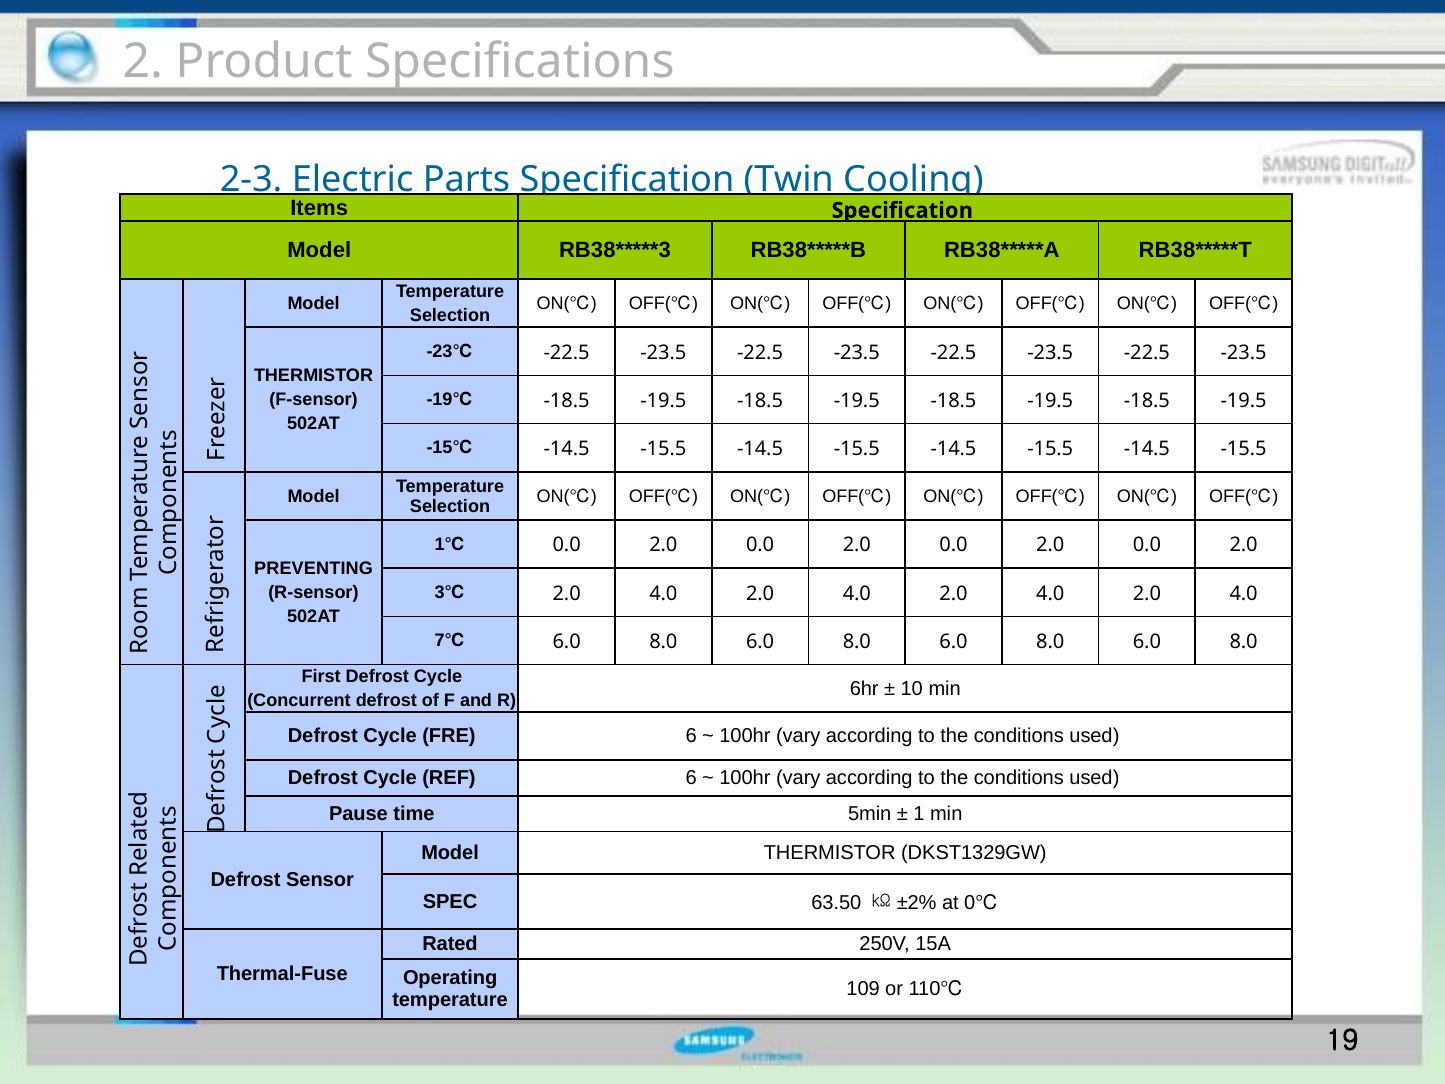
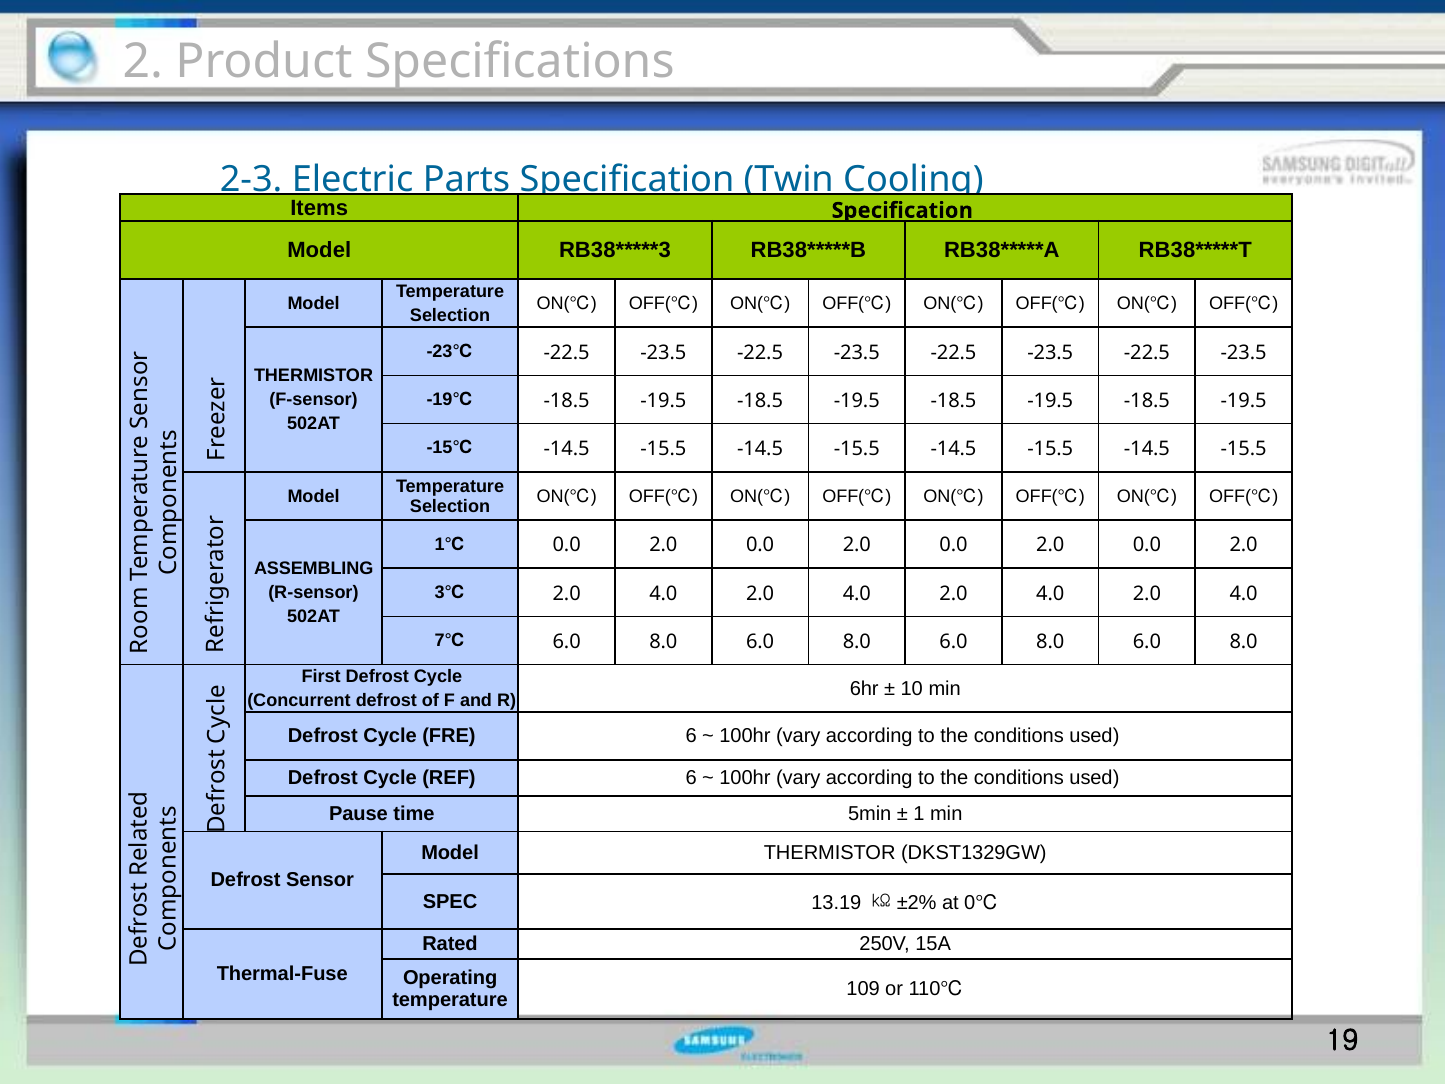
PREVENTING: PREVENTING -> ASSEMBLING (314, 569)
63.50: 63.50 -> 13.19 (836, 903)
